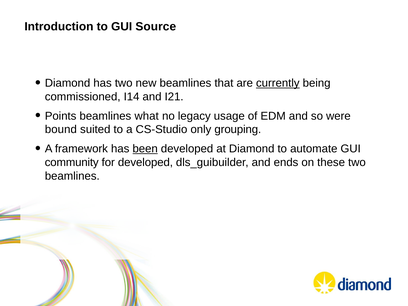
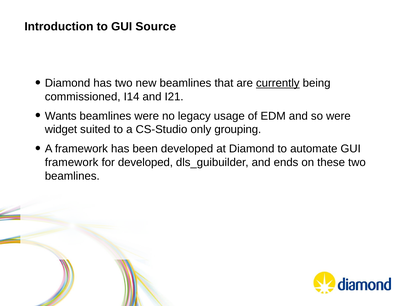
Points: Points -> Wants (61, 116)
beamlines what: what -> were (147, 116)
bound: bound -> widget (61, 130)
been underline: present -> none (145, 149)
community: community -> framework (72, 162)
